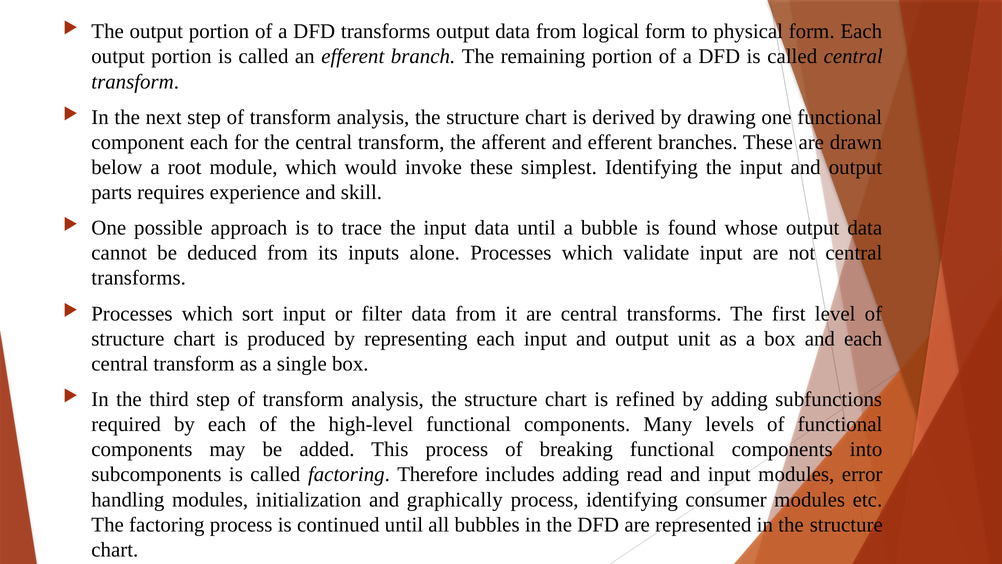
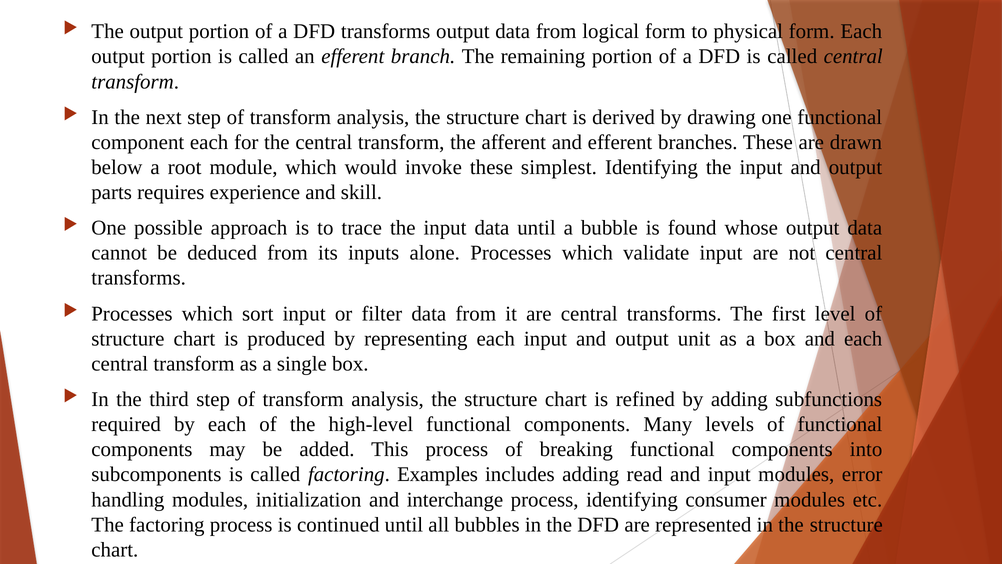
Therefore: Therefore -> Examples (438, 474)
graphically: graphically -> interchange (455, 499)
